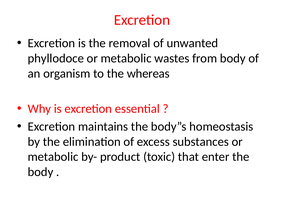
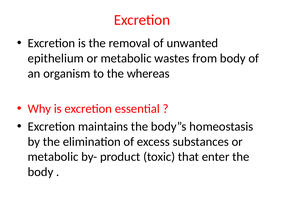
phyllodoce: phyllodoce -> epithelium (56, 58)
